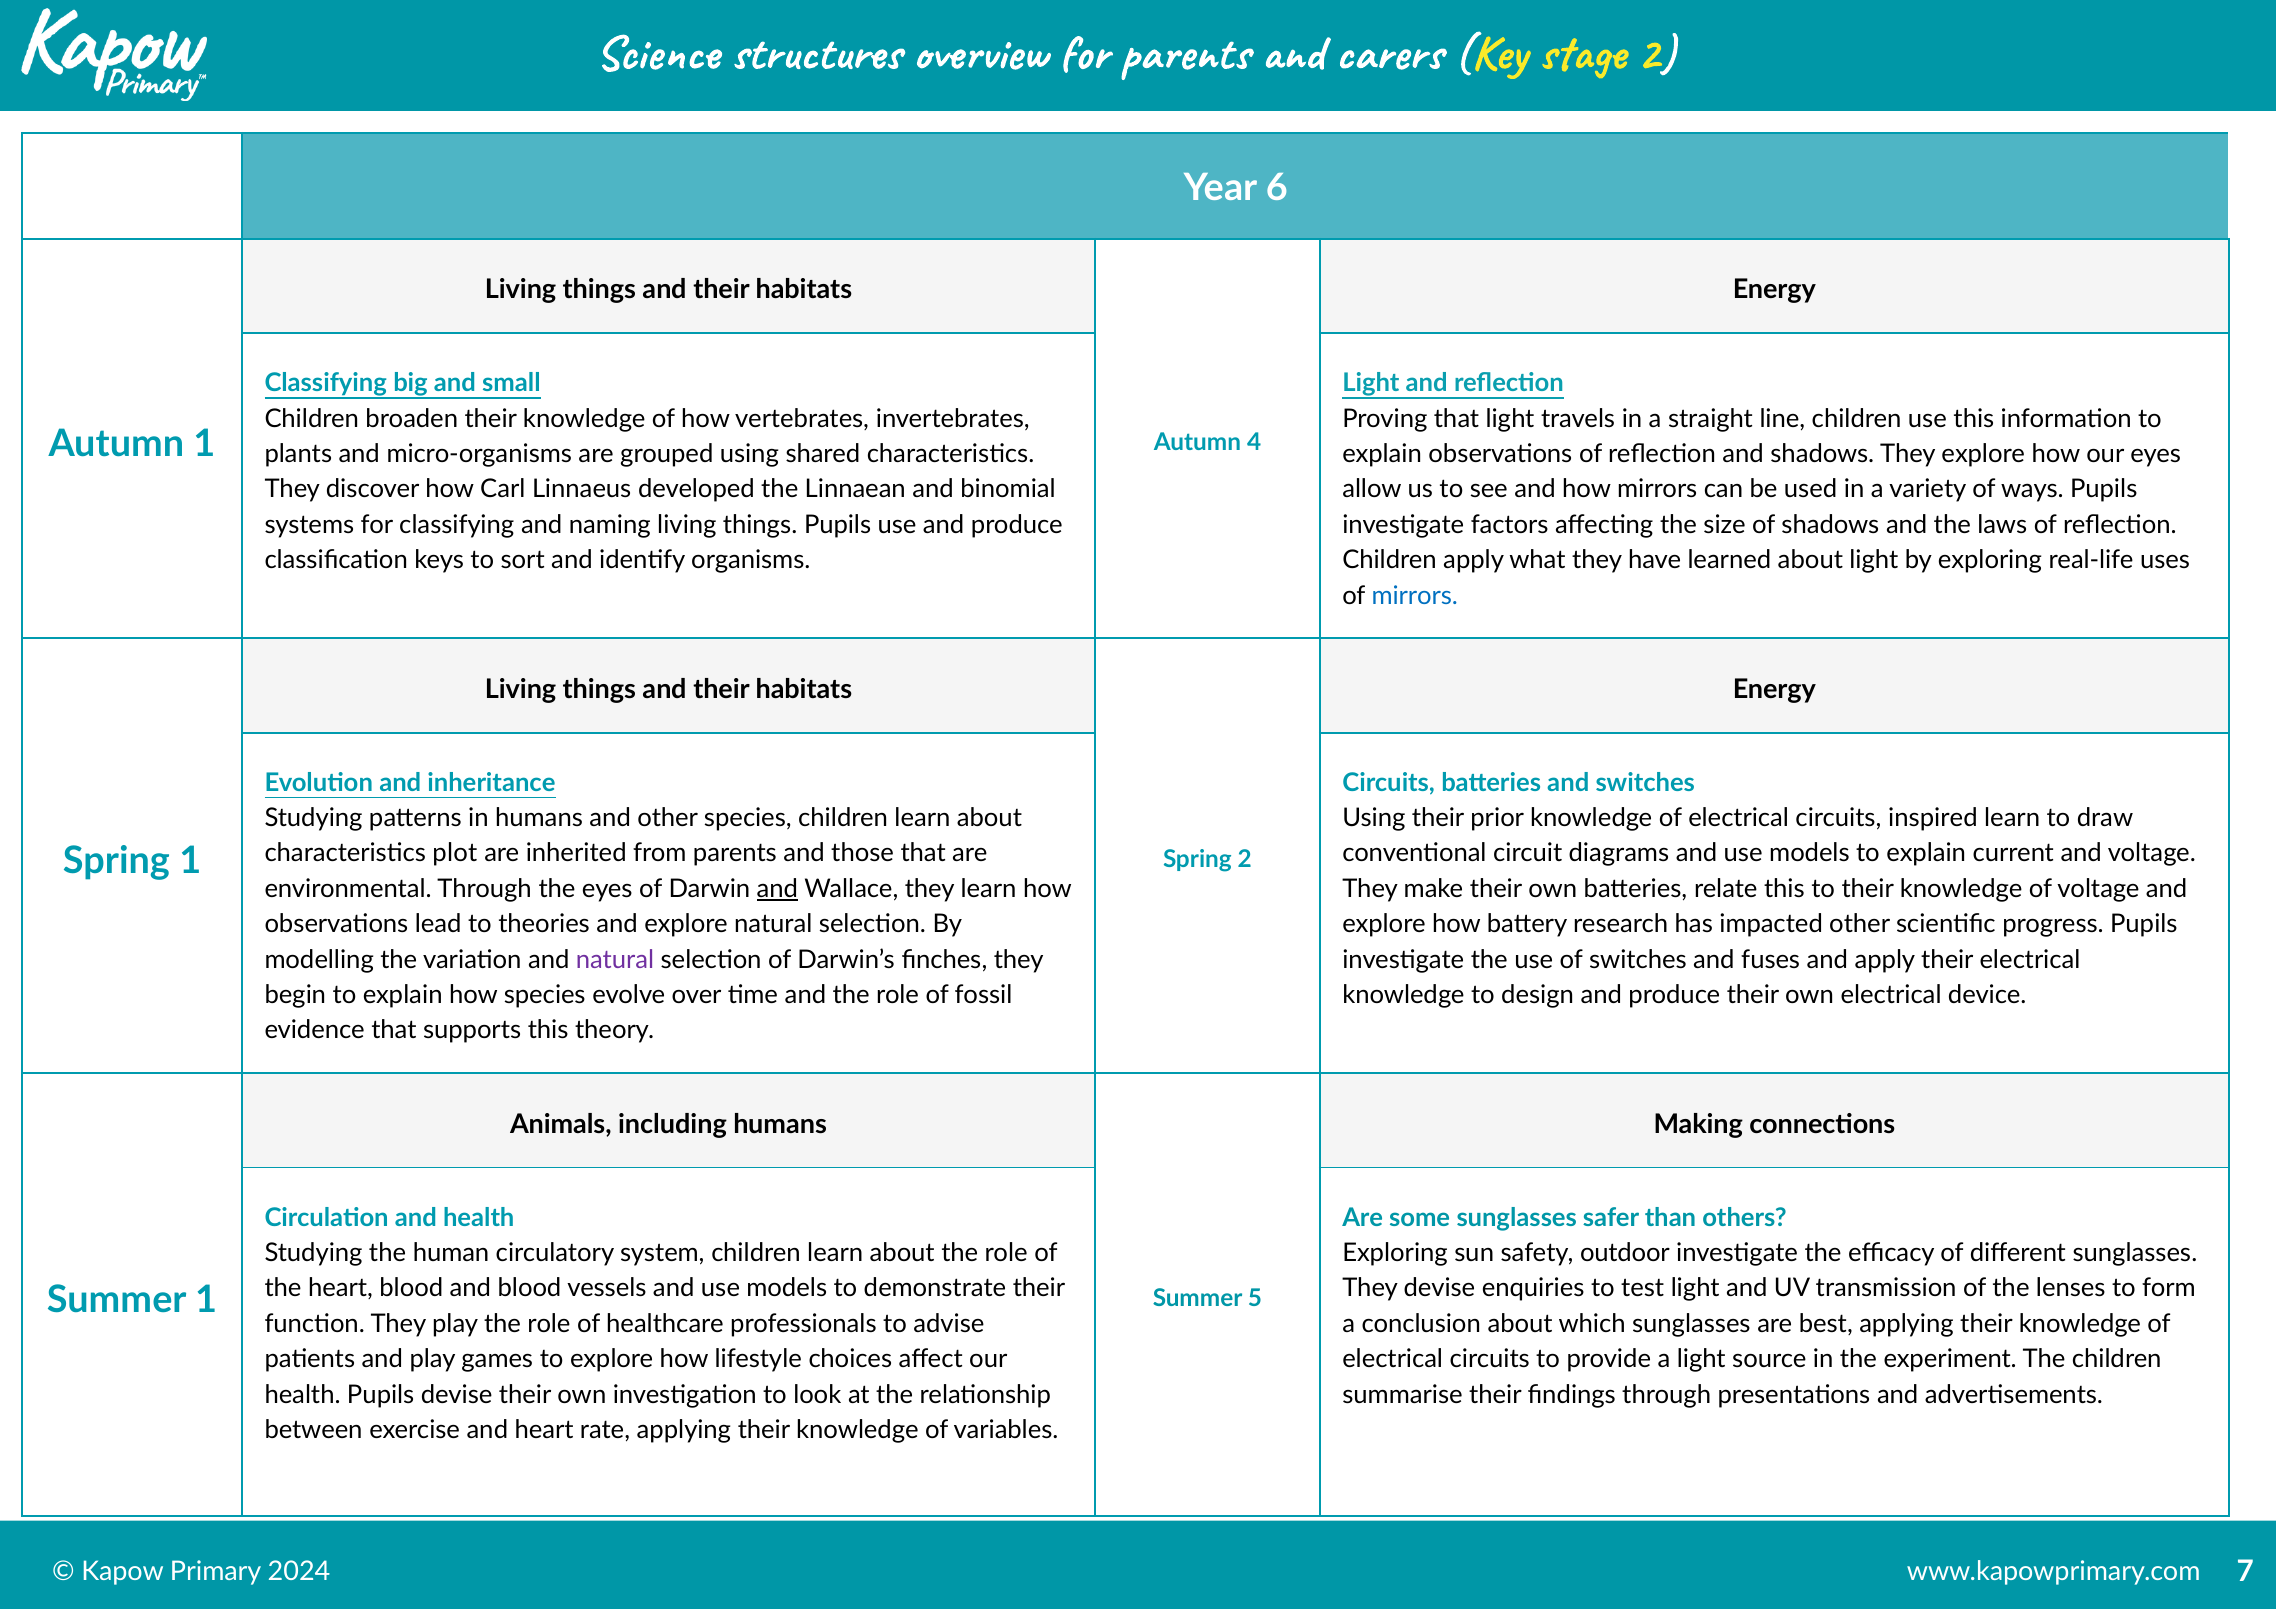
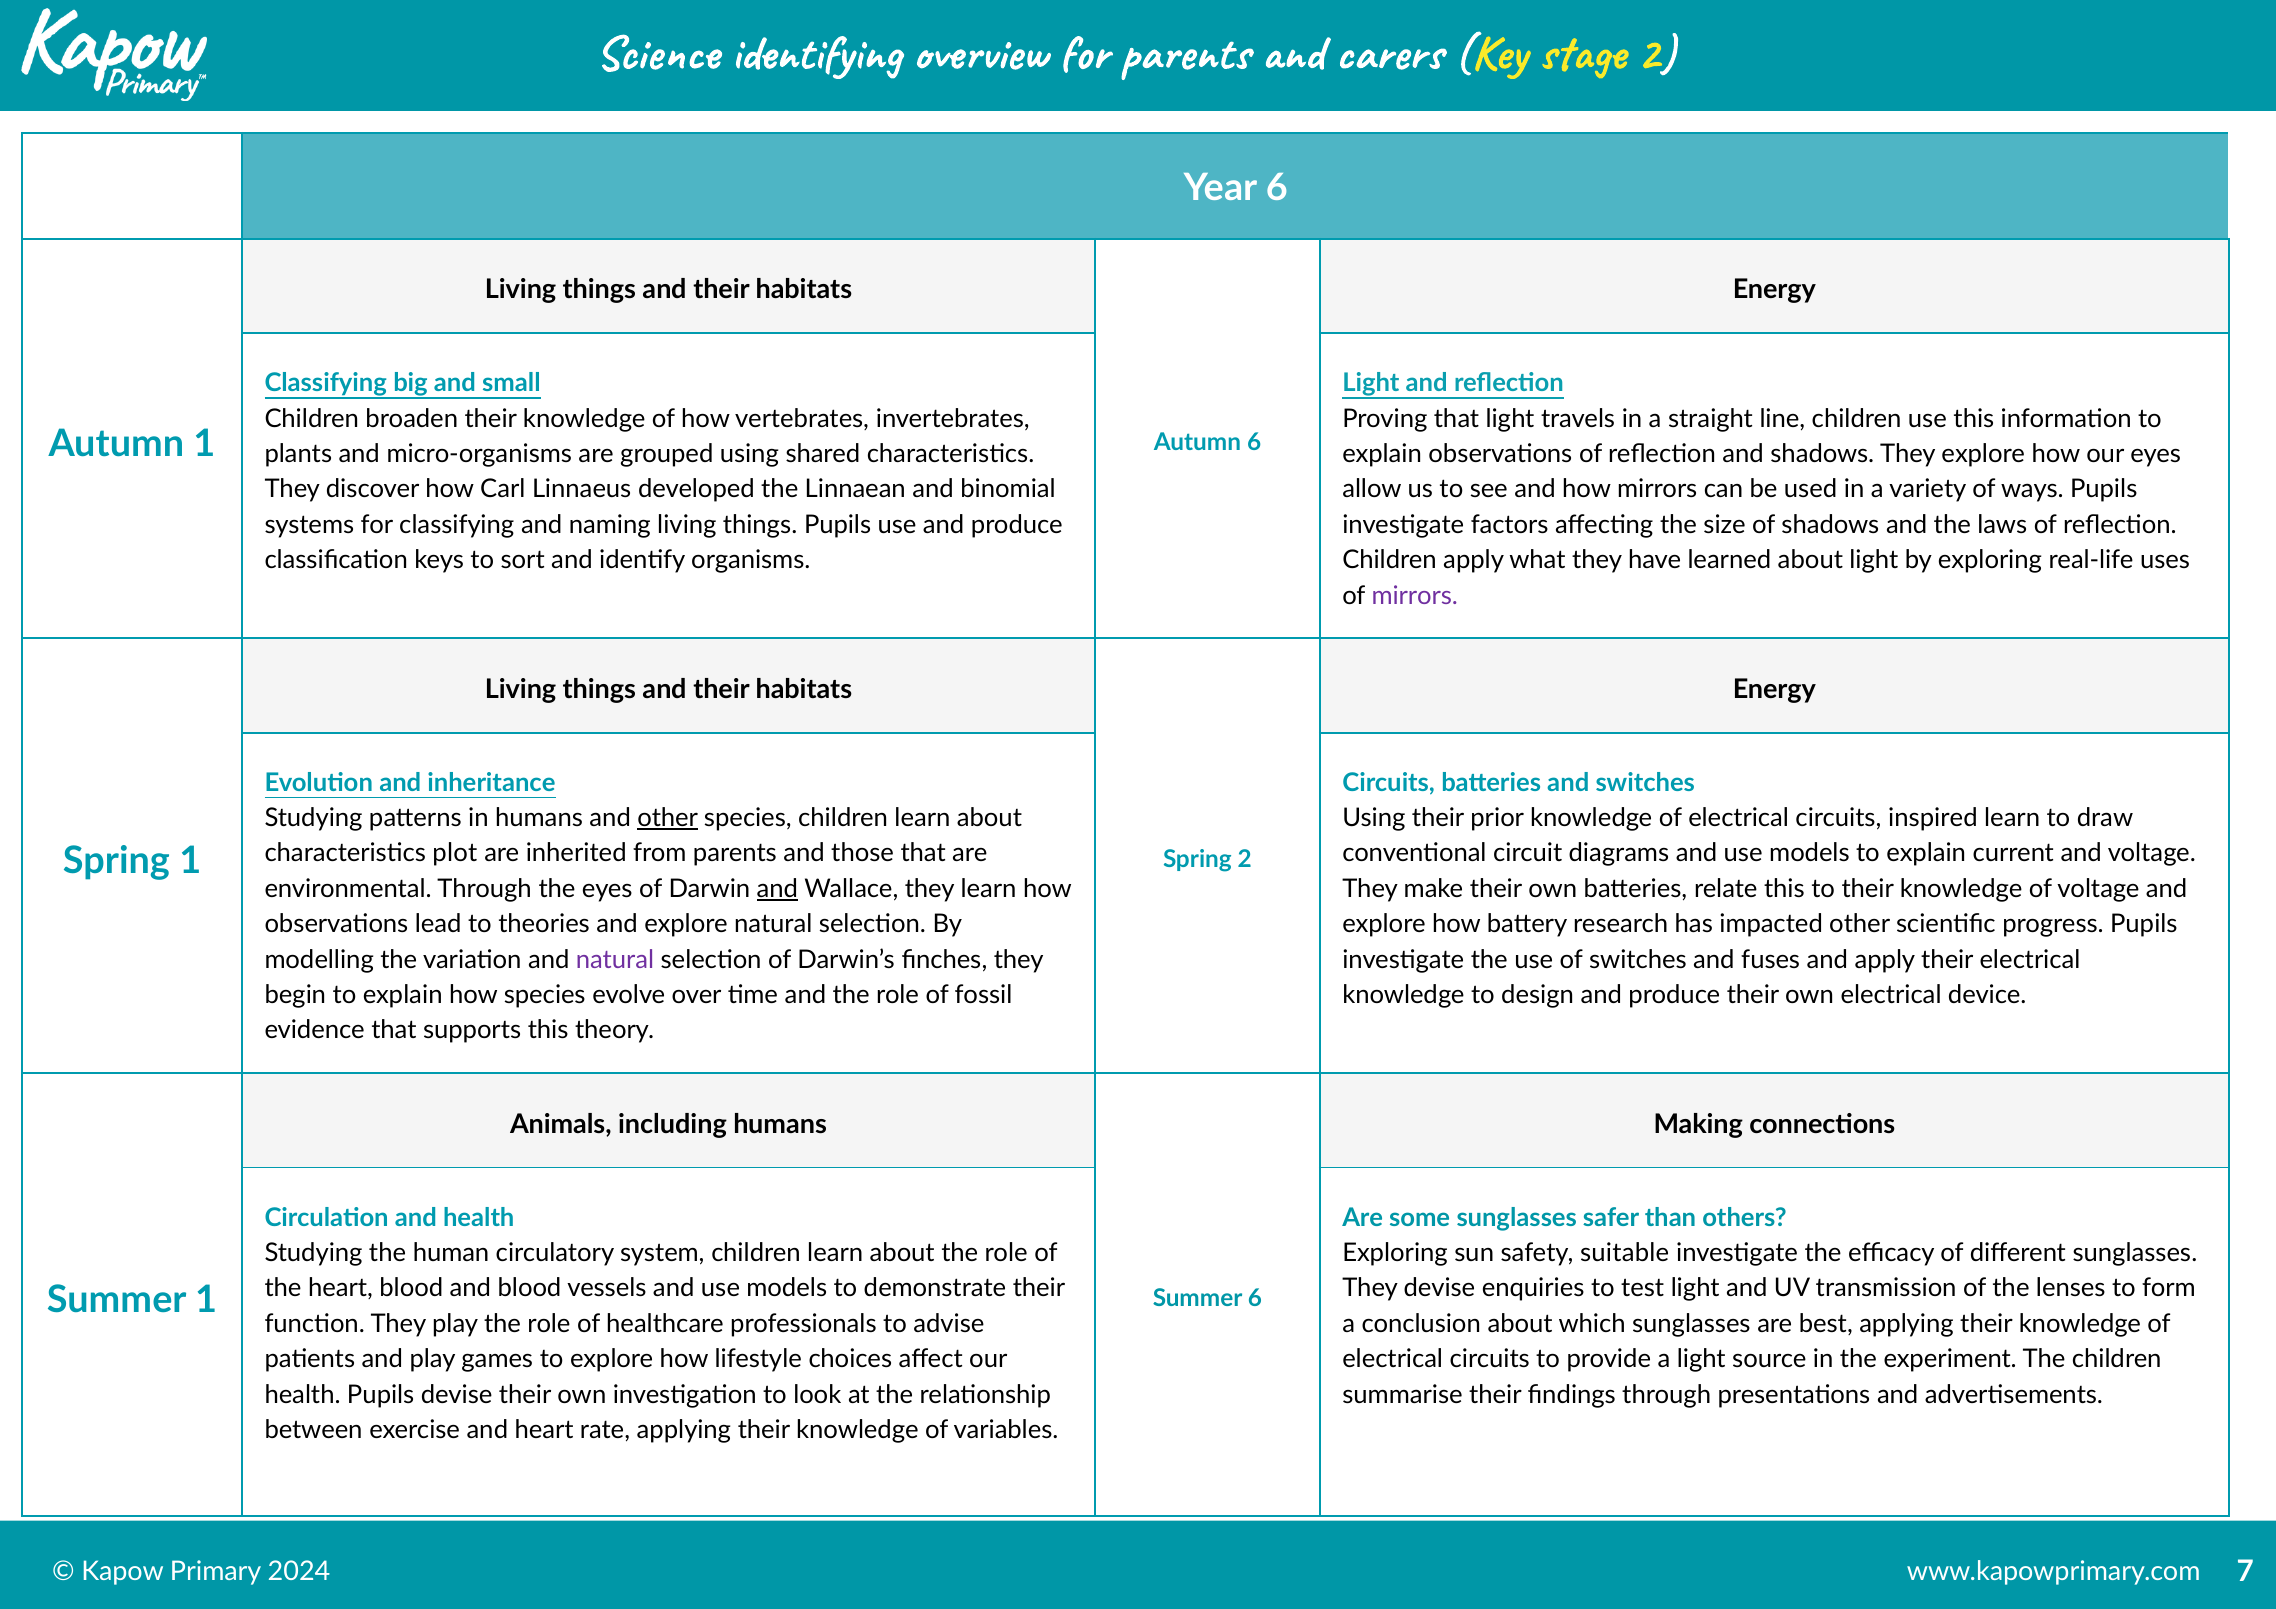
structures: structures -> identifying (816, 53)
Autumn 4: 4 -> 6 (1254, 442)
mirrors colour: blue -> purple (1415, 596)
other underline: none -> present (668, 818)
outdoor: outdoor -> suitable (1625, 1253)
Summer 5: 5 -> 6 (1255, 1298)
